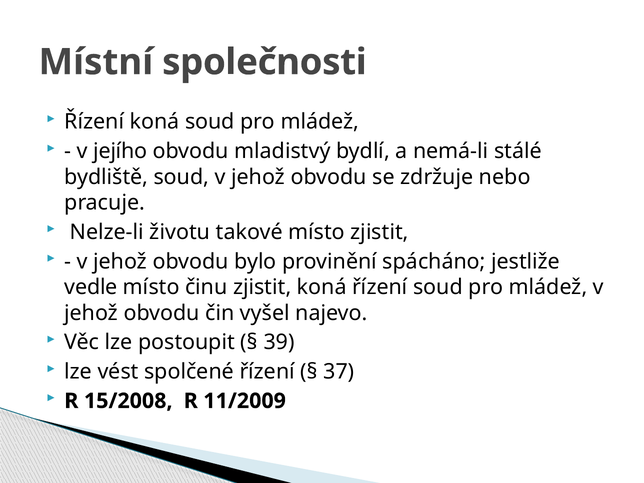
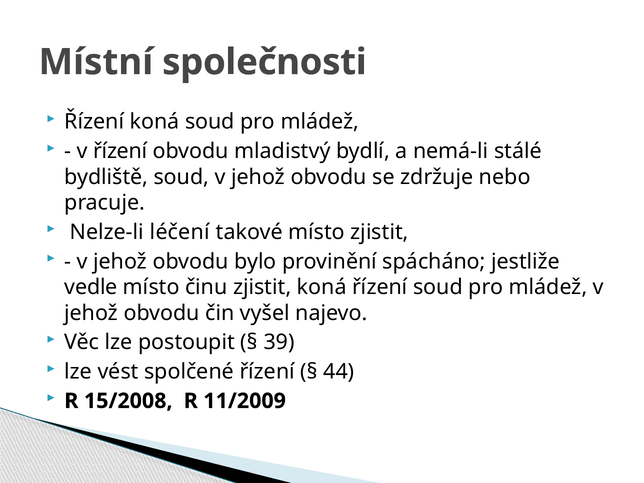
v jejího: jejího -> řízení (120, 151)
životu: životu -> léčení (180, 232)
37: 37 -> 44 (339, 372)
